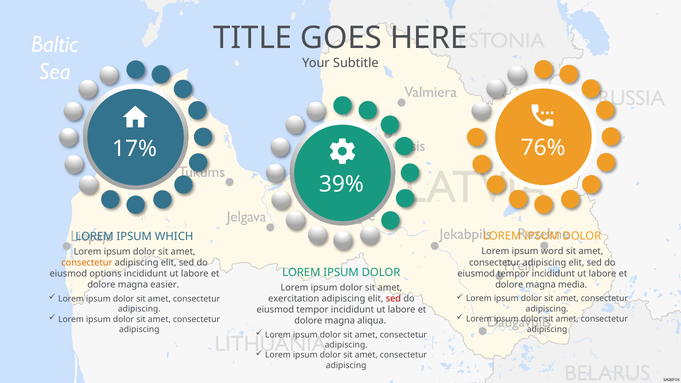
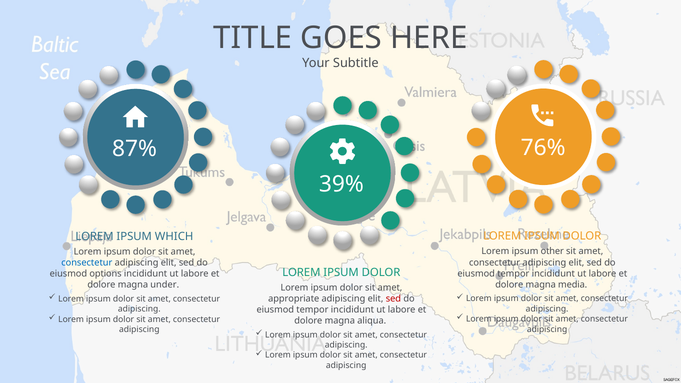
17%: 17% -> 87% (134, 149)
word: word -> other (552, 251)
consectetur colour: orange -> blue (87, 263)
easier: easier -> under (165, 285)
exercitation: exercitation -> appropriate (294, 299)
